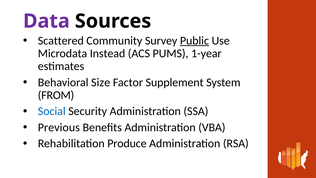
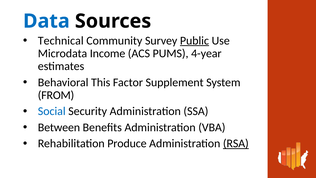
Data colour: purple -> blue (46, 21)
Scattered: Scattered -> Technical (61, 41)
Instead: Instead -> Income (108, 53)
1-year: 1-year -> 4-year (206, 53)
Size: Size -> This (101, 82)
Previous: Previous -> Between (59, 127)
RSA underline: none -> present (236, 143)
